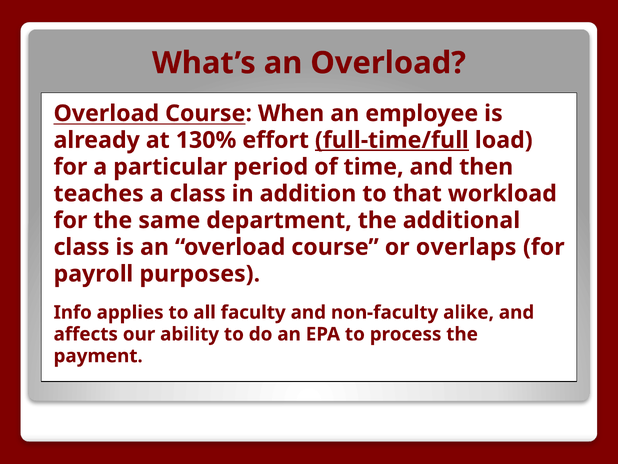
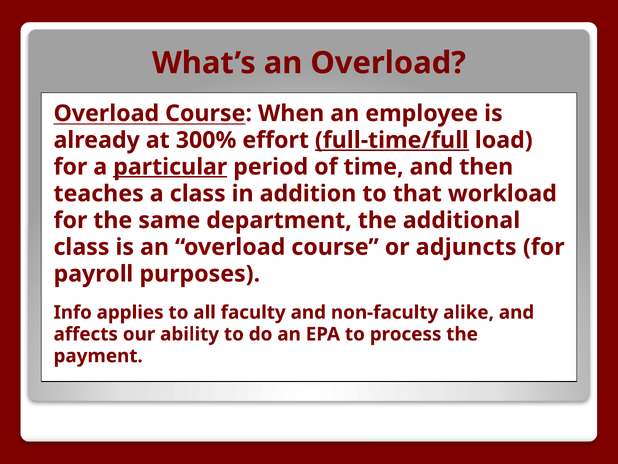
130%: 130% -> 300% (206, 140)
particular underline: none -> present (170, 167)
overlaps: overlaps -> adjuncts (466, 247)
